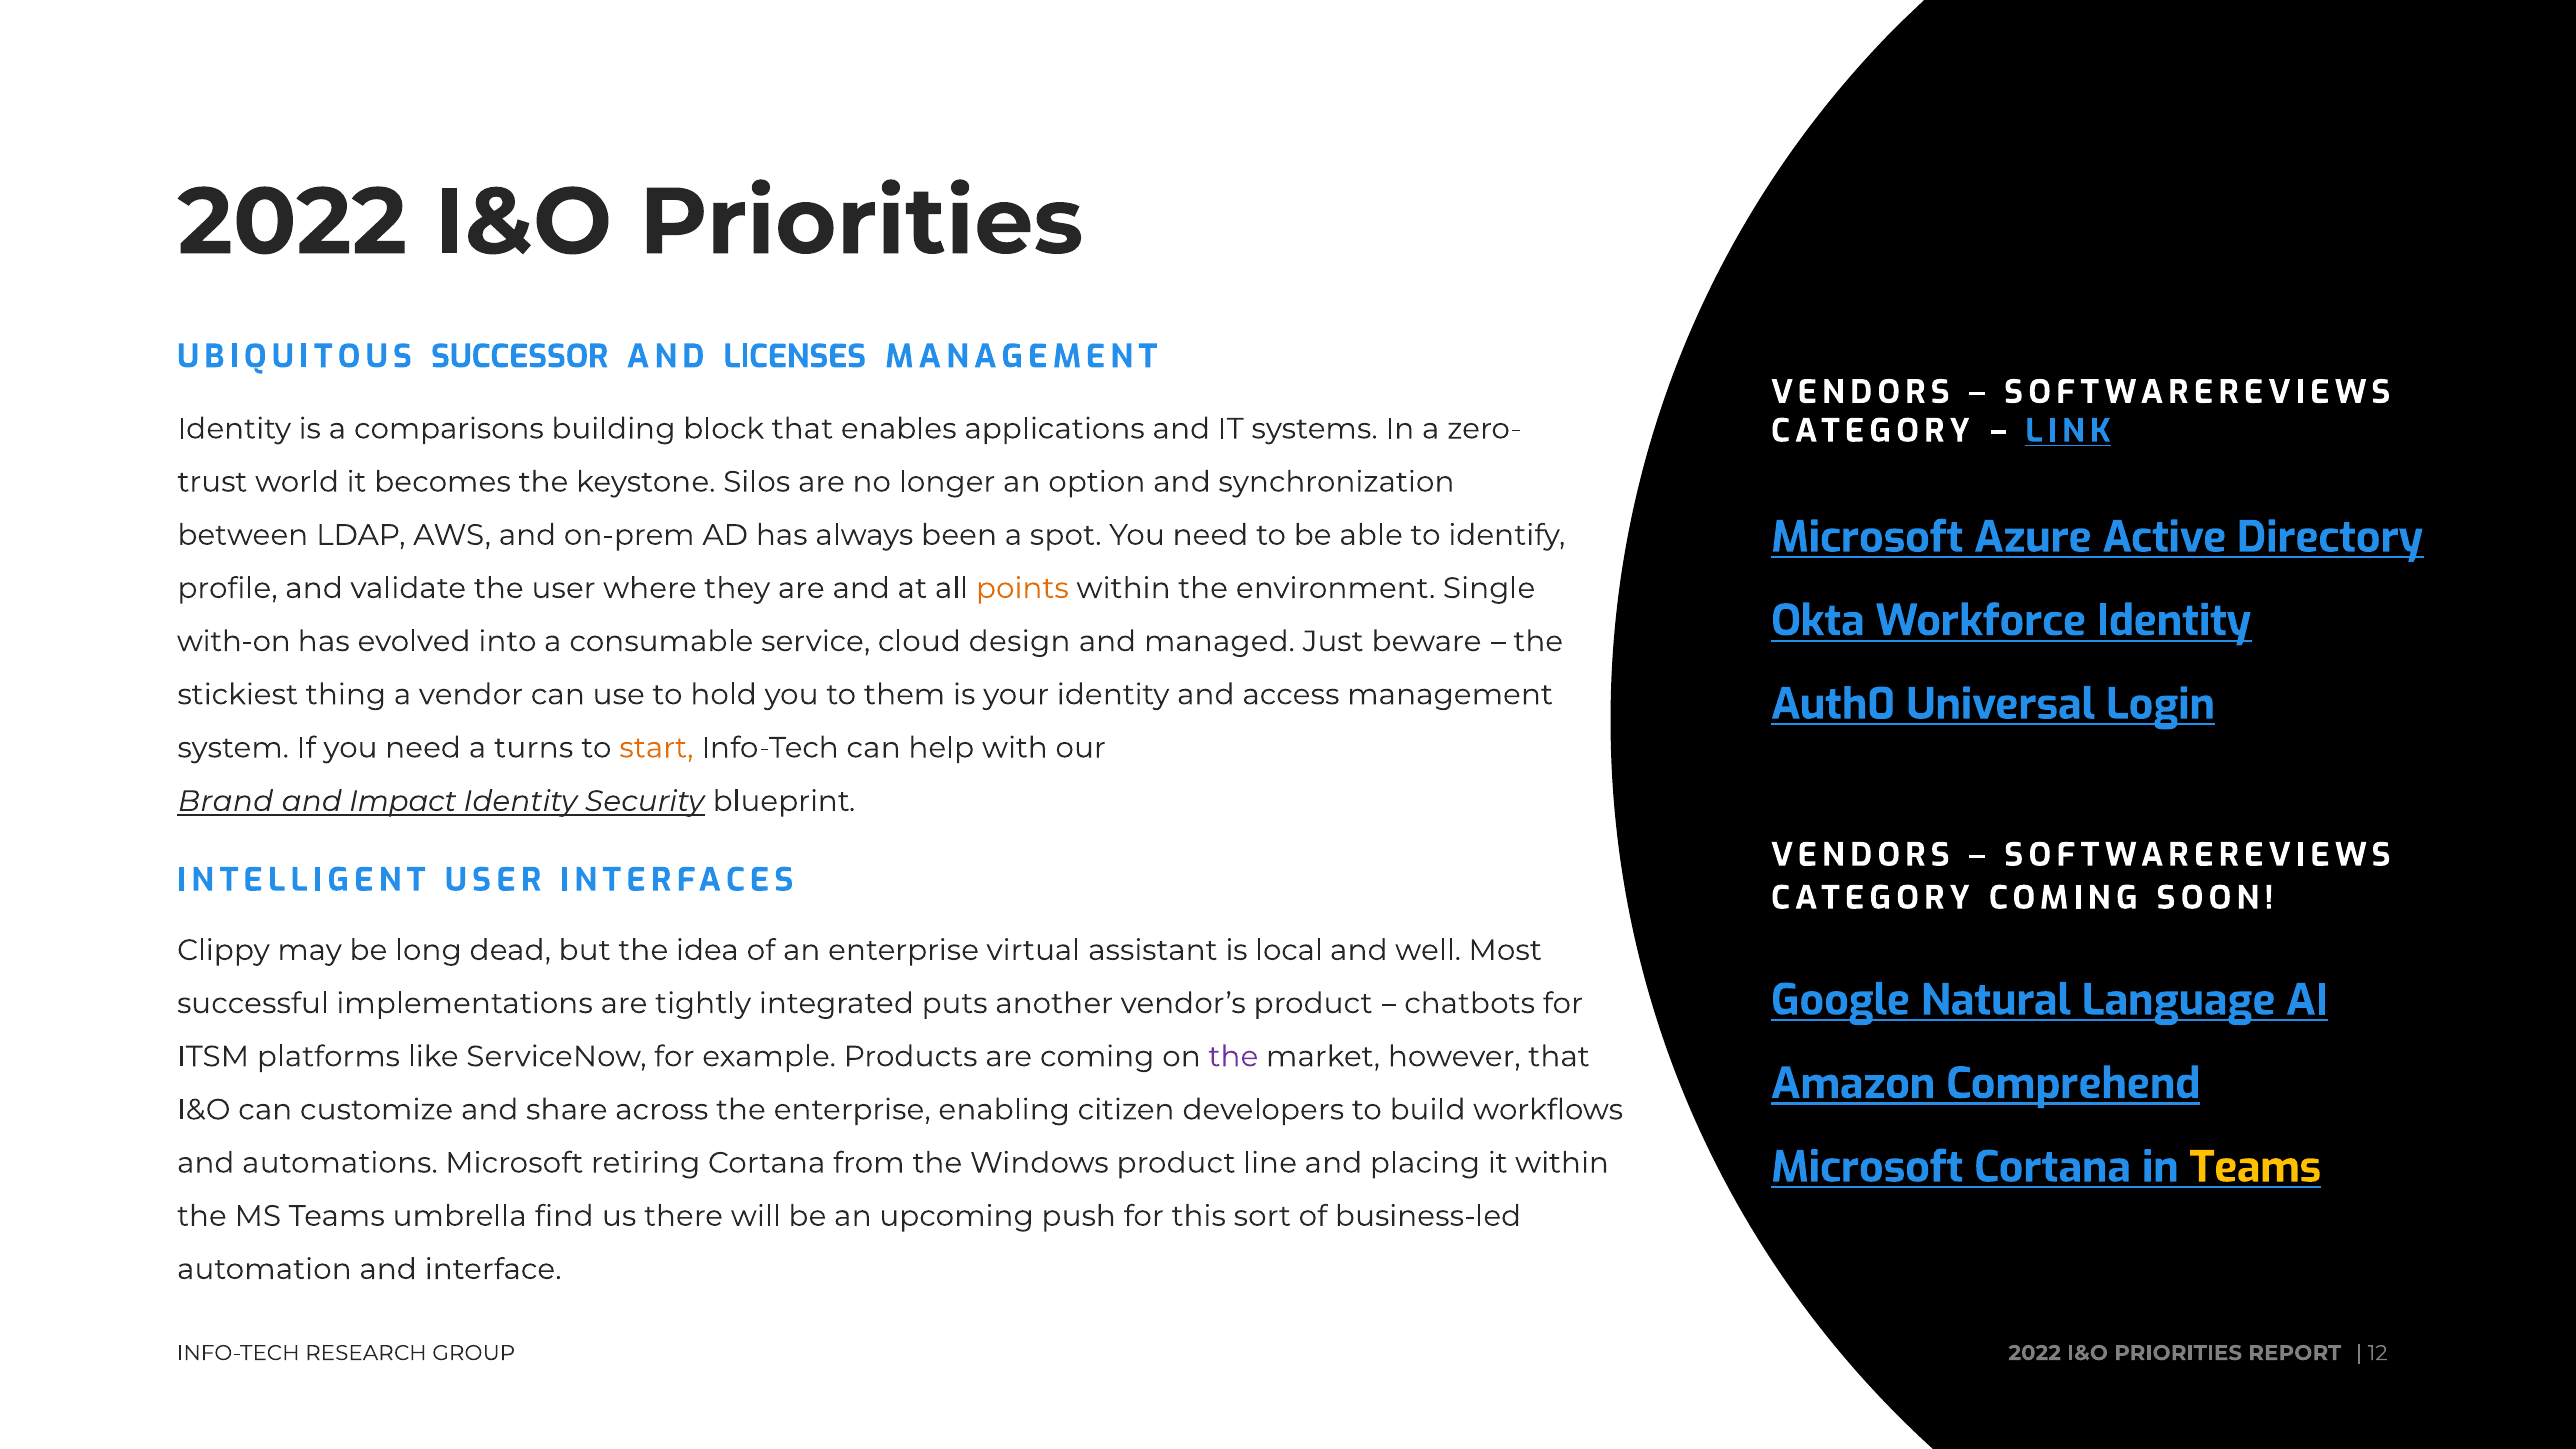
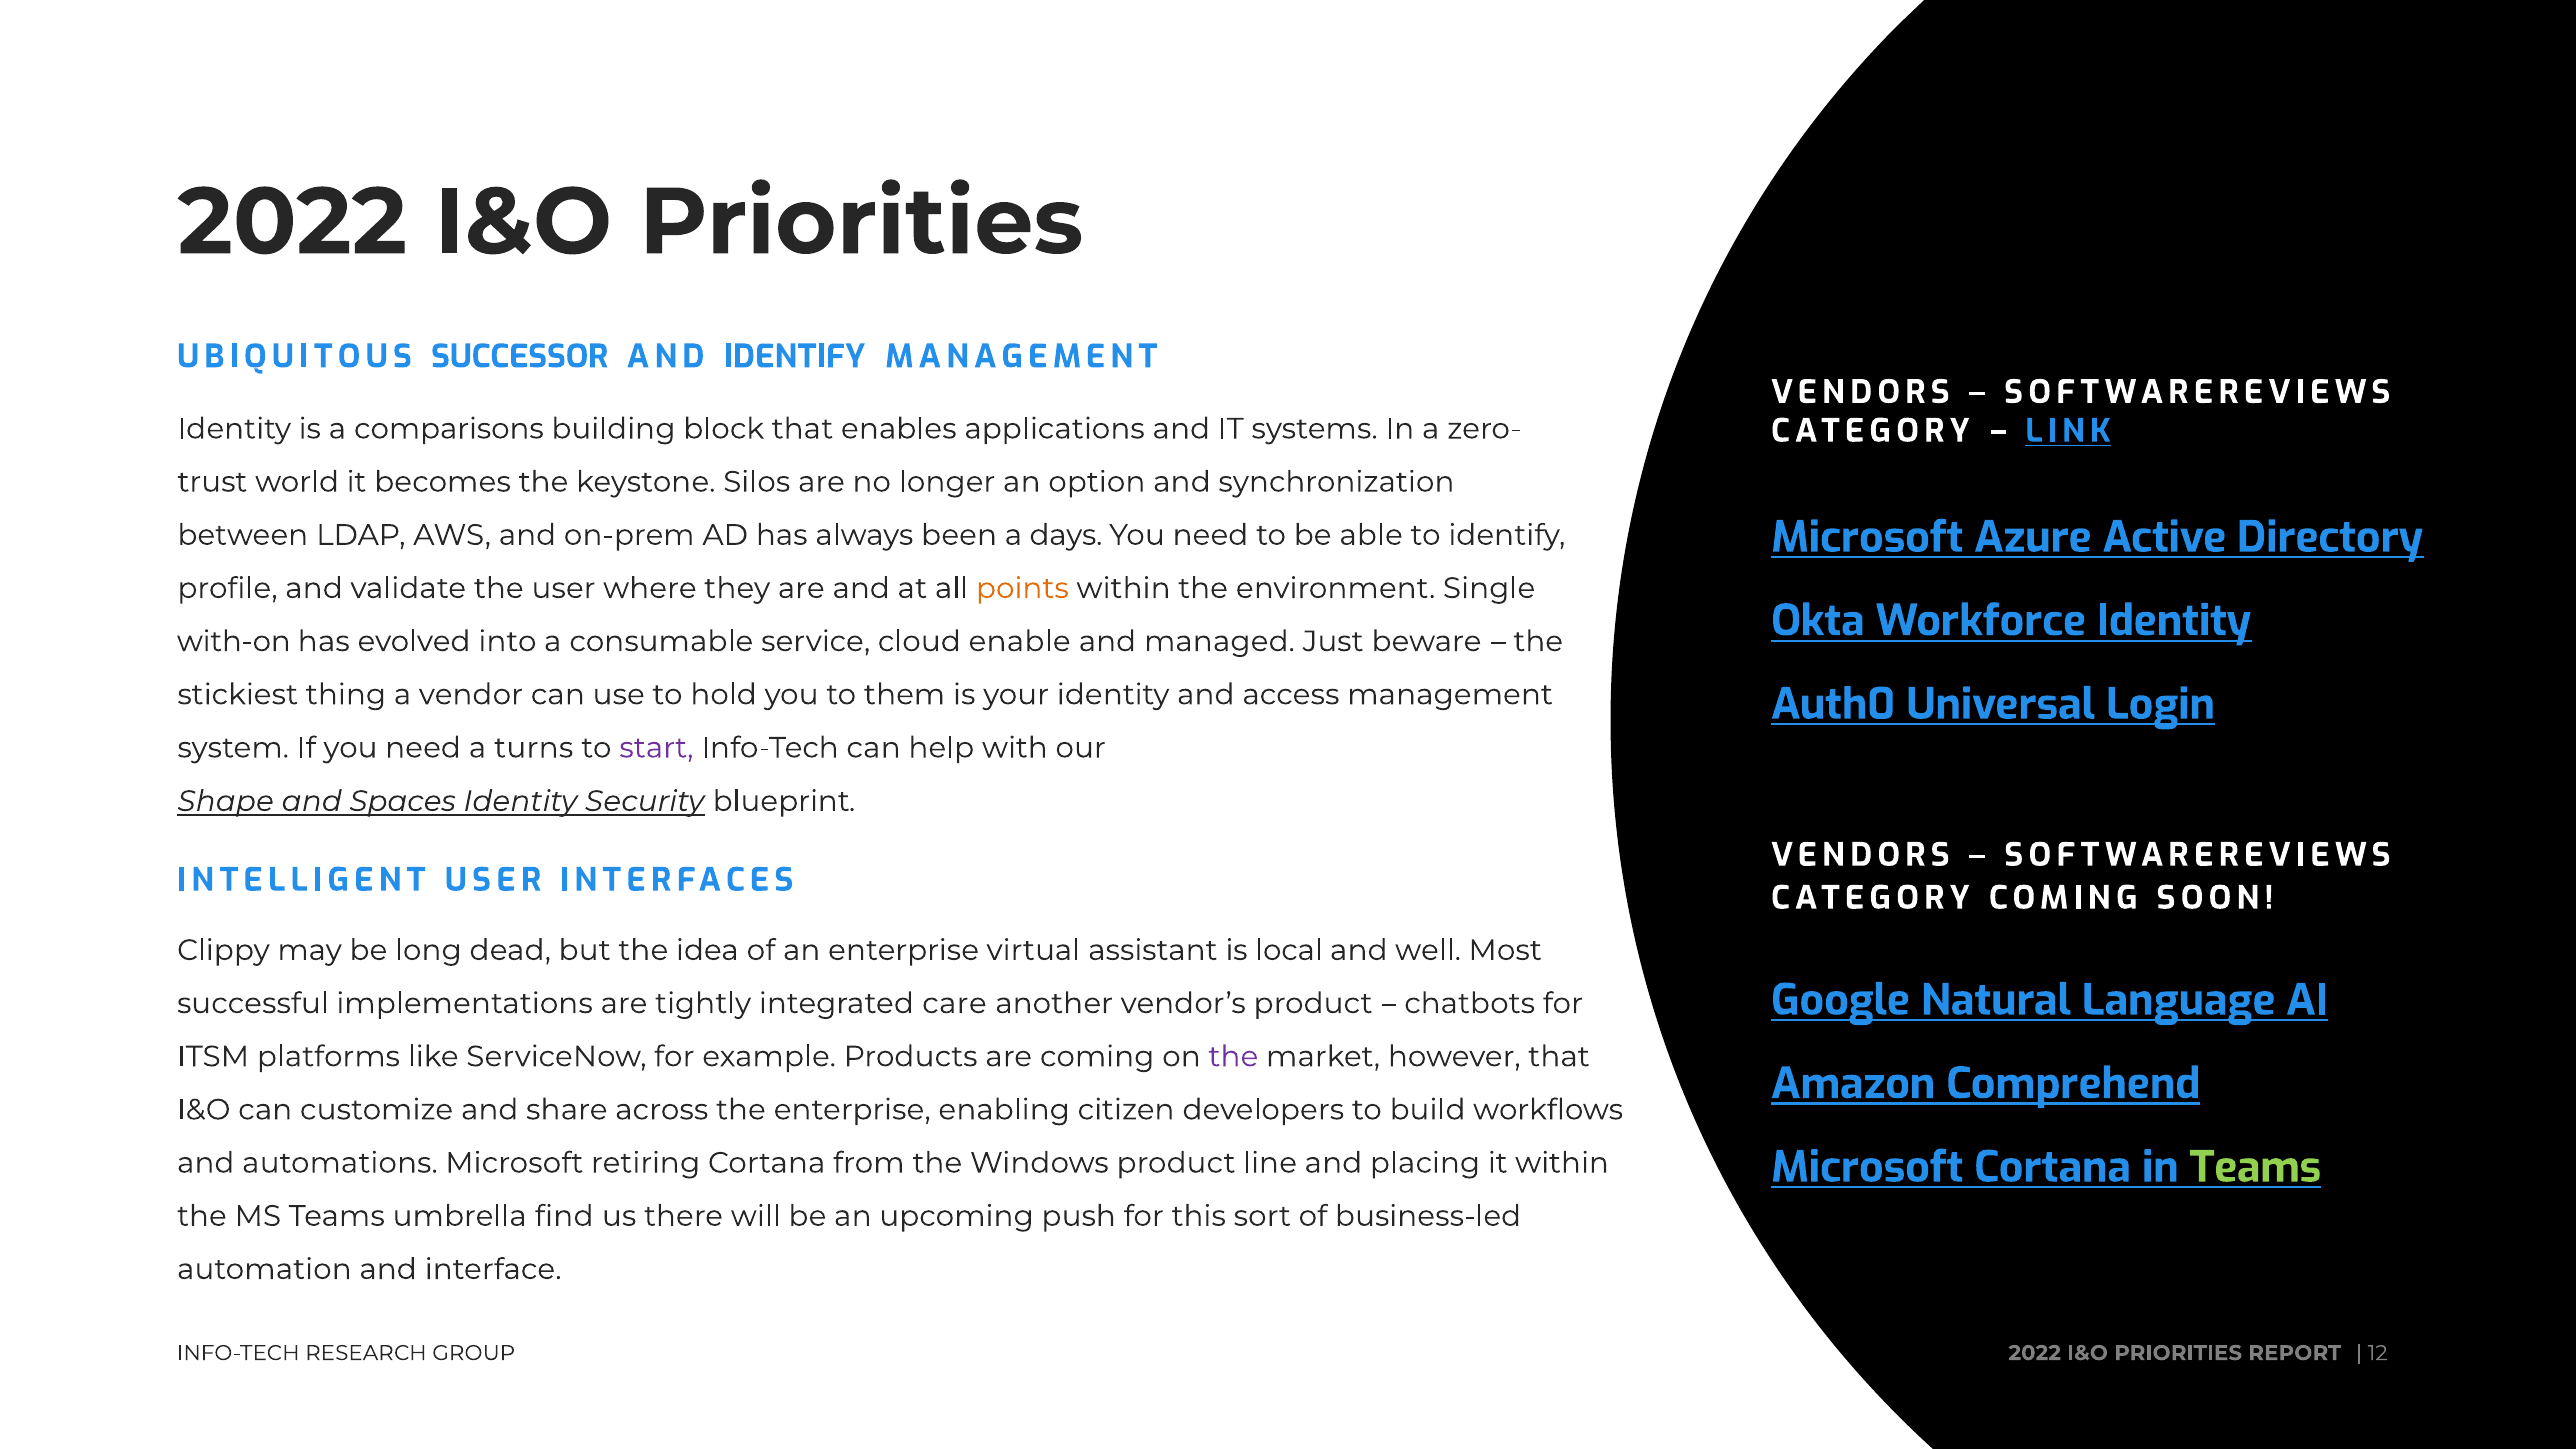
AND LICENSES: LICENSES -> IDENTIFY (795, 357)
spot: spot -> days (1066, 535)
design: design -> enable (1020, 641)
start colour: orange -> purple (656, 748)
Brand: Brand -> Shape (226, 801)
Impact: Impact -> Spaces (403, 801)
puts: puts -> care (954, 1003)
Teams colour: yellow -> light green (2255, 1167)
